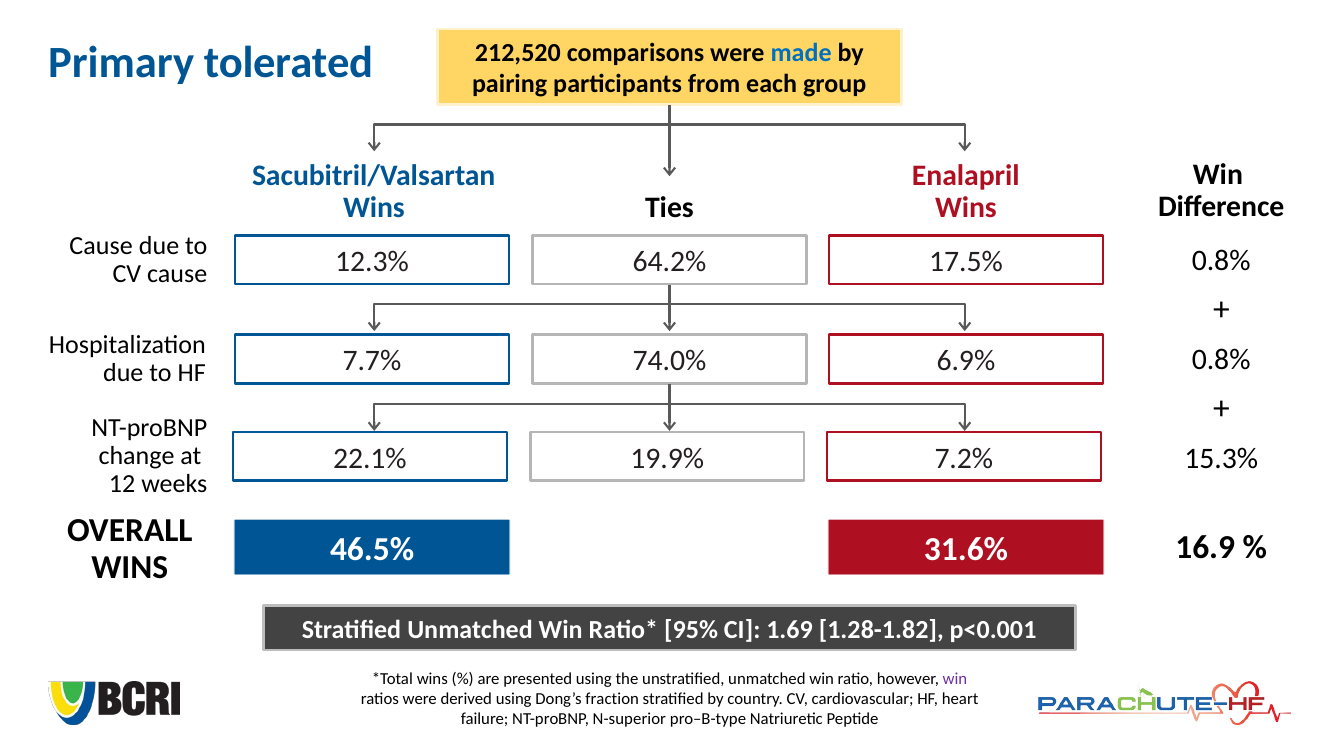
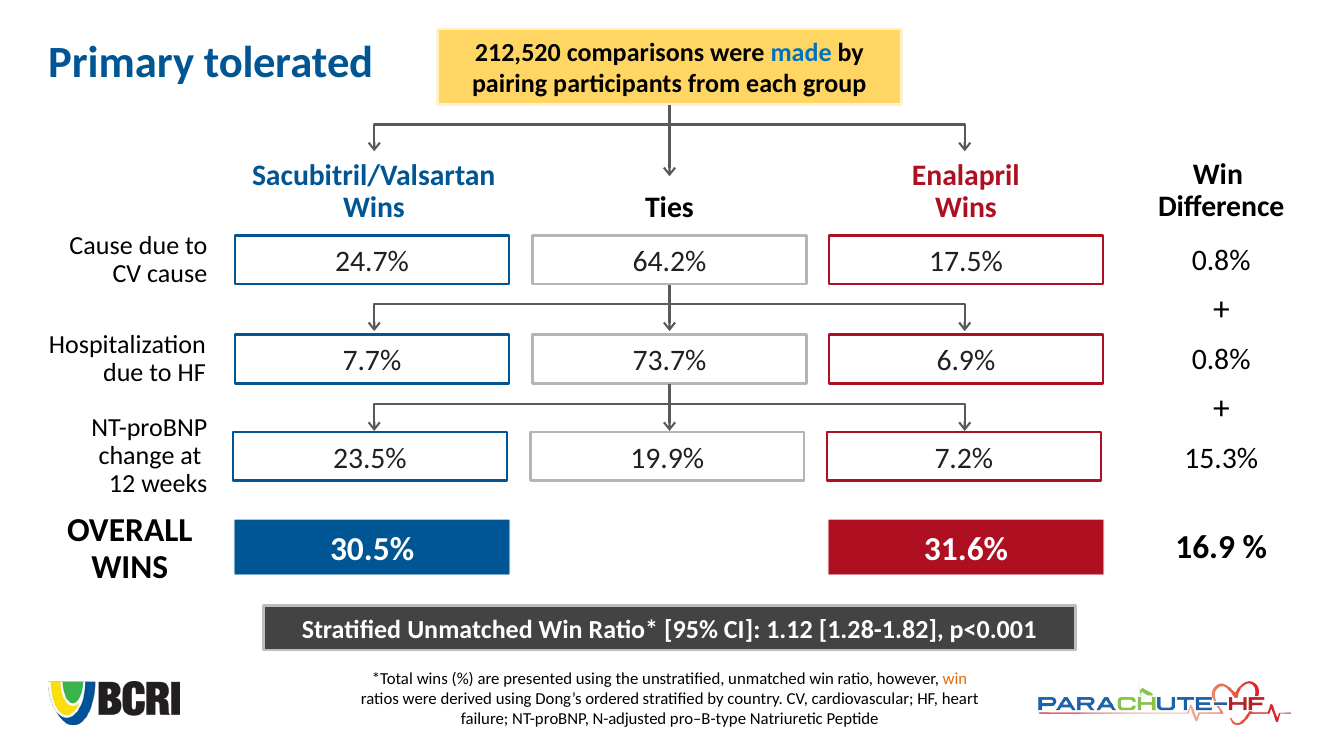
12.3%: 12.3% -> 24.7% (372, 262)
74.0%: 74.0% -> 73.7% (670, 361)
22.1%: 22.1% -> 23.5% (370, 458)
46.5%: 46.5% -> 30.5% (372, 550)
1.69: 1.69 -> 1.12 (790, 630)
win colour: purple -> orange (955, 679)
fraction: fraction -> ordered (612, 699)
N-superior: N-superior -> N-adjusted (629, 719)
